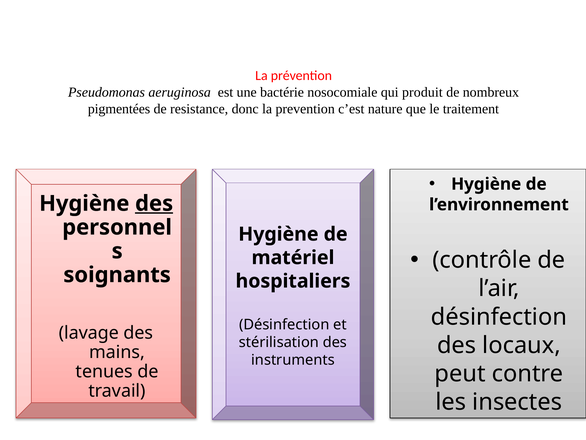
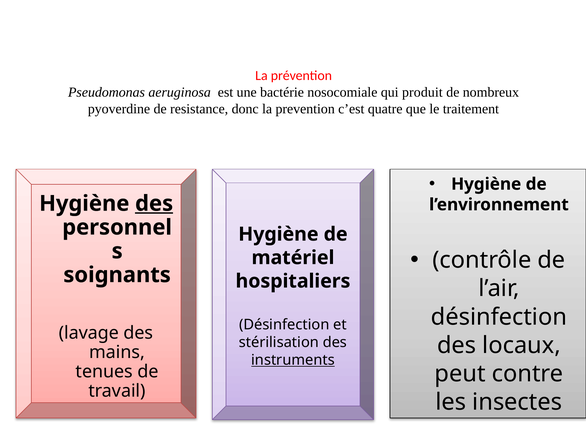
pigmentées: pigmentées -> pyoverdine (119, 109)
nature: nature -> quatre (385, 109)
instruments underline: none -> present (293, 360)
